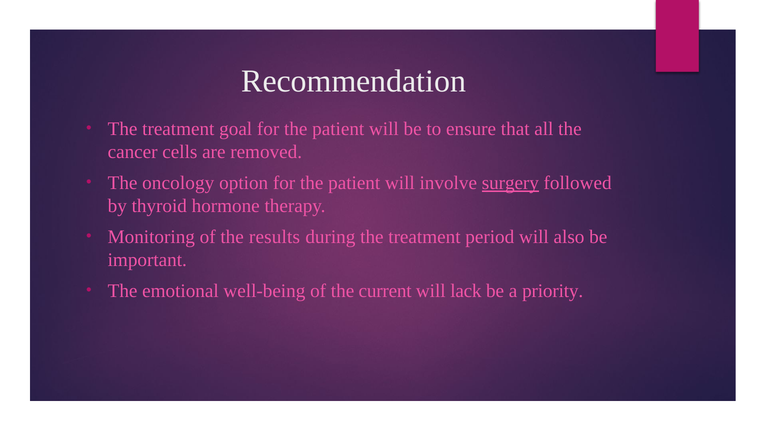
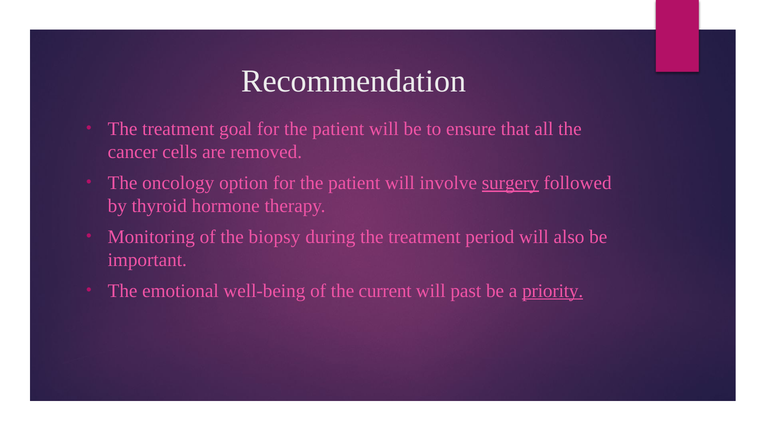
results: results -> biopsy (275, 237)
lack: lack -> past (466, 291)
priority underline: none -> present (553, 291)
